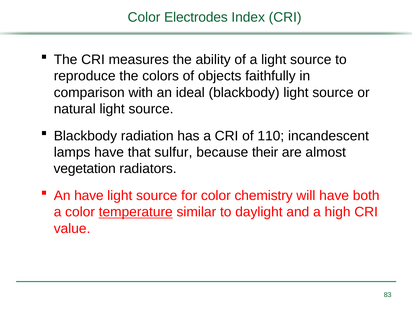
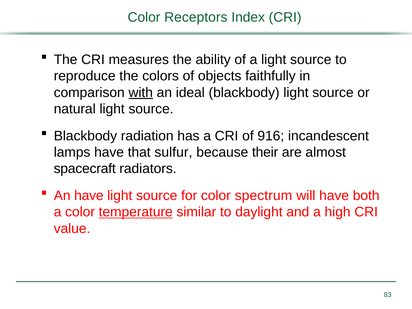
Electrodes: Electrodes -> Receptors (196, 17)
with underline: none -> present (141, 93)
110: 110 -> 916 (271, 136)
vegetation: vegetation -> spacecraft (85, 169)
chemistry: chemistry -> spectrum (263, 196)
